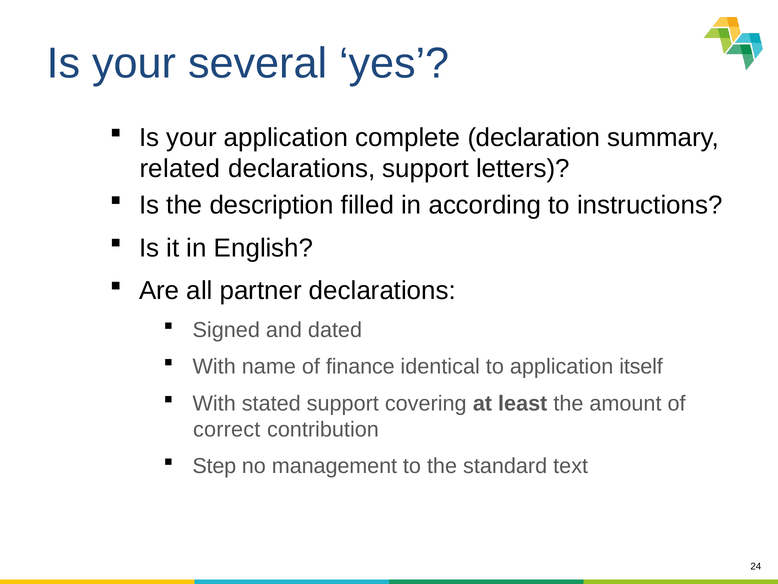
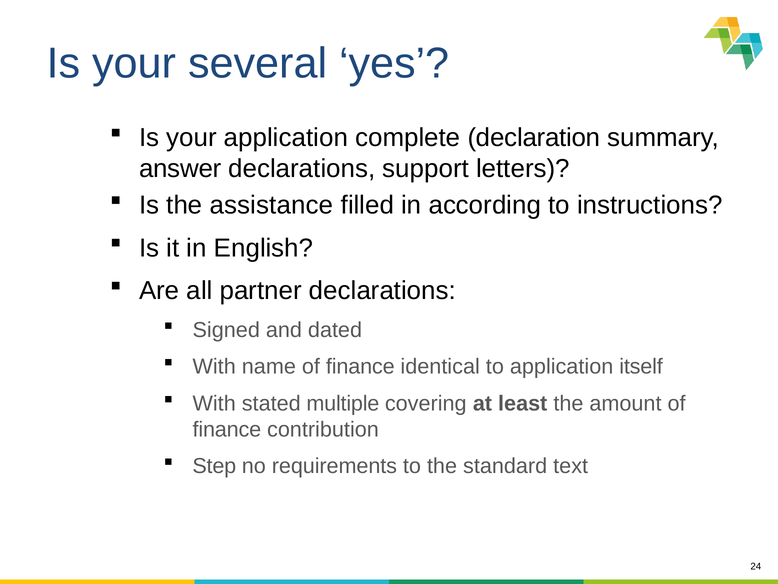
related: related -> answer (180, 169)
description: description -> assistance (271, 205)
stated support: support -> multiple (343, 403)
correct: correct -> finance (227, 429)
management: management -> requirements (334, 466)
